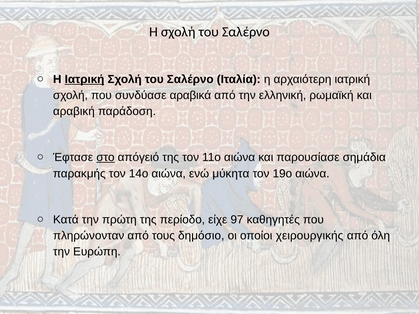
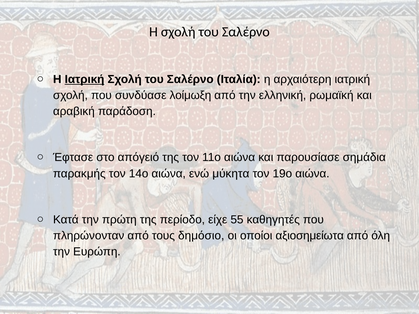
αραβικά: αραβικά -> λοίμωξη (190, 95)
στο underline: present -> none (105, 158)
97: 97 -> 55 (237, 220)
χειρουργικής: χειρουργικής -> αξιοσημείωτα (310, 236)
